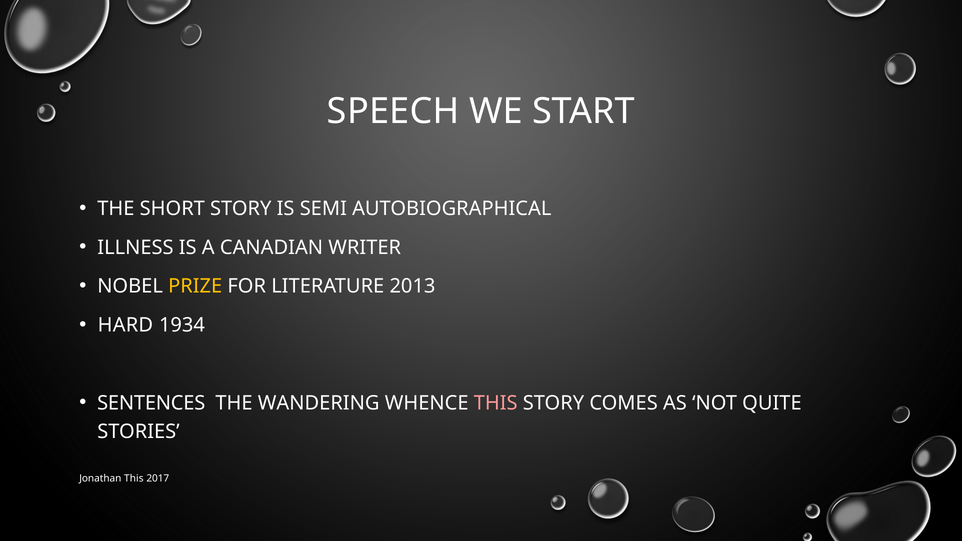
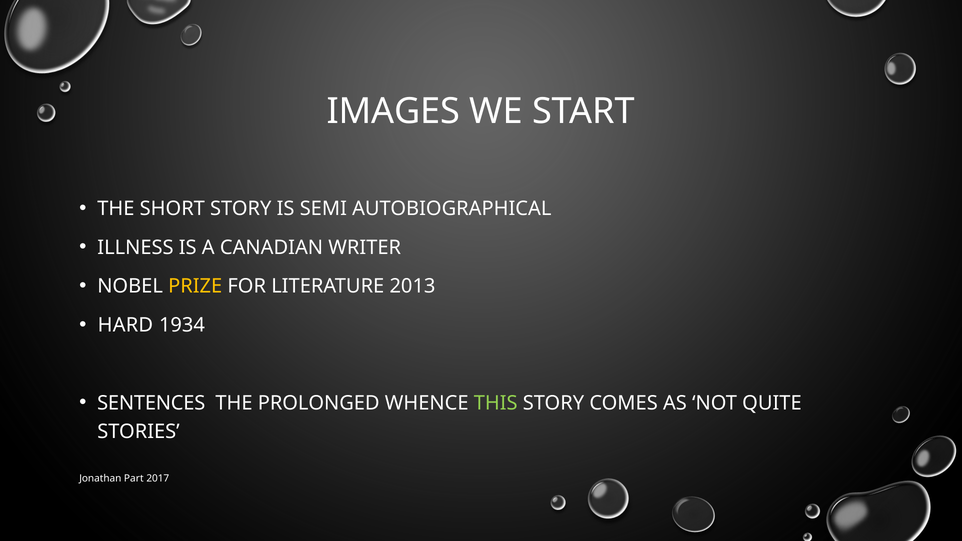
SPEECH: SPEECH -> IMAGES (393, 112)
WANDERING: WANDERING -> PROLONGED (319, 403)
THIS colour: pink -> light green (496, 403)
Jonathan This: This -> Part (134, 479)
